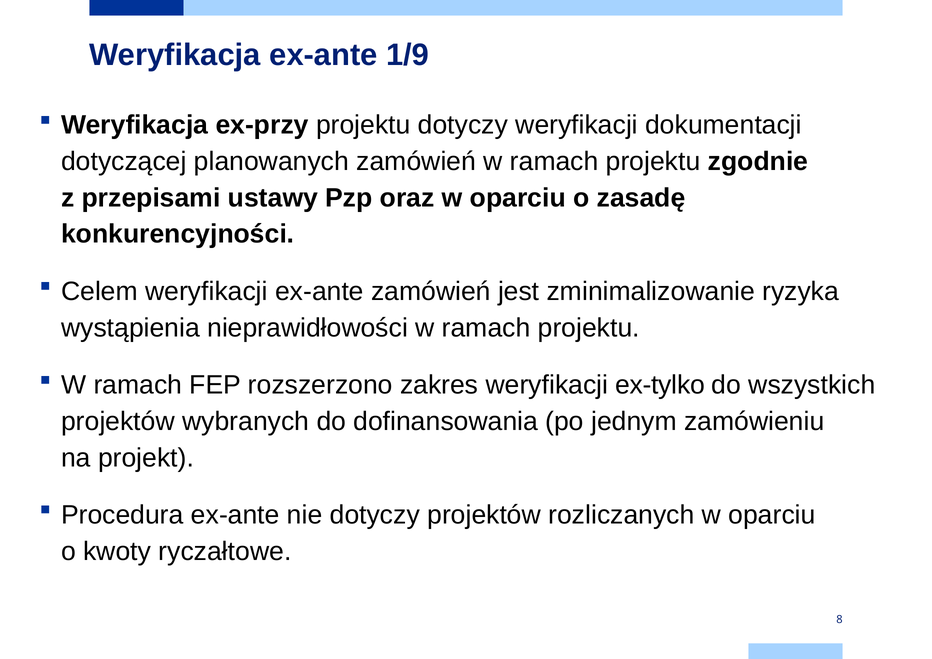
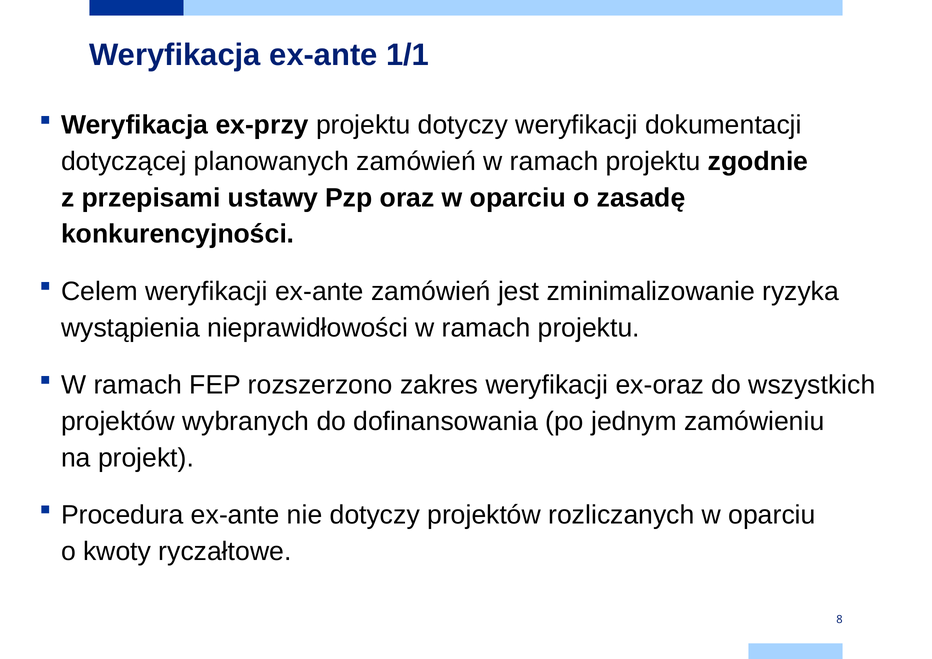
1/9: 1/9 -> 1/1 (408, 55)
ex-tylko: ex-tylko -> ex-oraz (660, 385)
